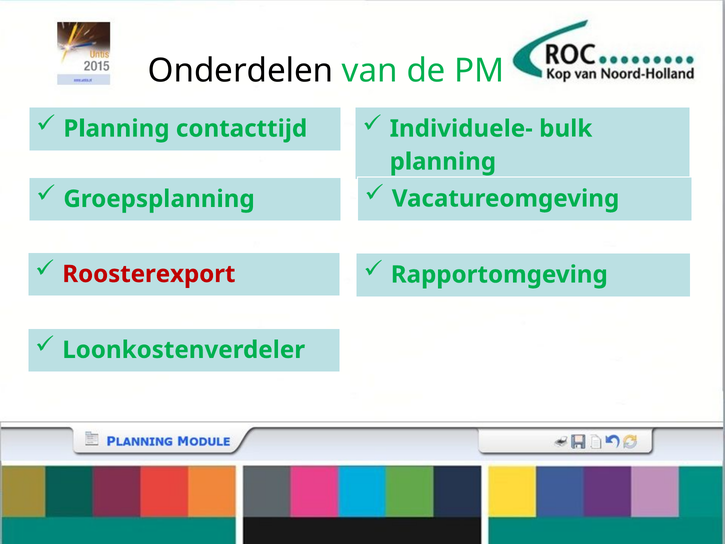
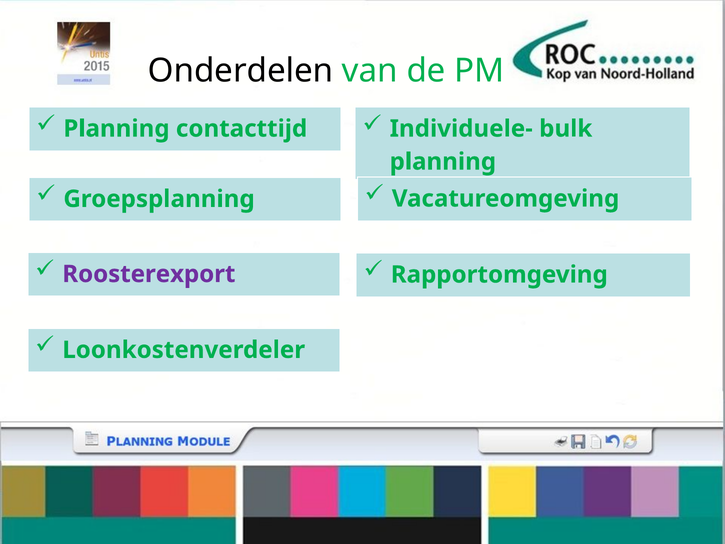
Roosterexport colour: red -> purple (149, 274)
